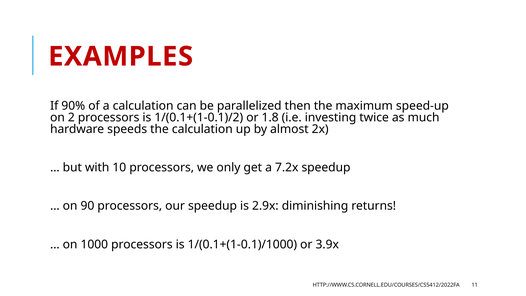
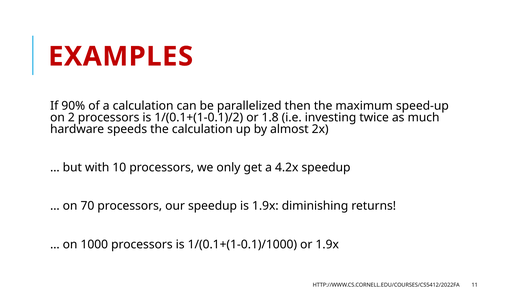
7.2x: 7.2x -> 4.2x (287, 167)
90: 90 -> 70 (87, 206)
is 2.9x: 2.9x -> 1.9x (265, 206)
or 3.9x: 3.9x -> 1.9x (327, 244)
